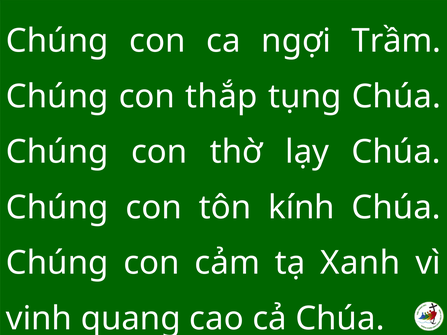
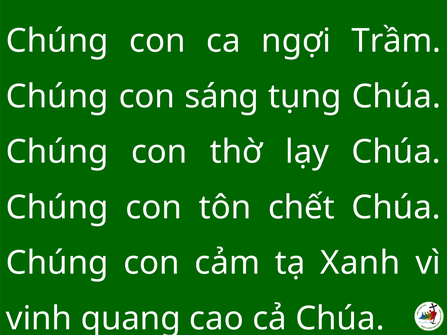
thắp: thắp -> sáng (222, 97)
kính: kính -> chết (301, 208)
